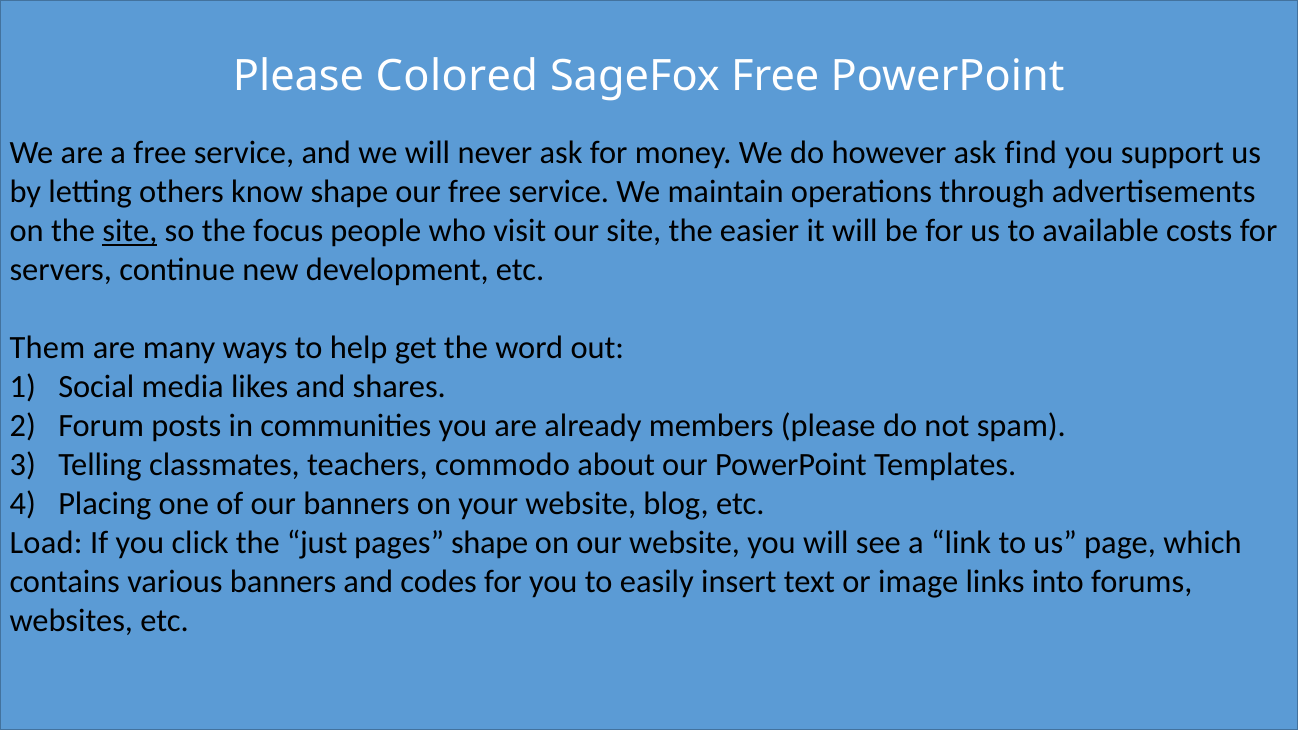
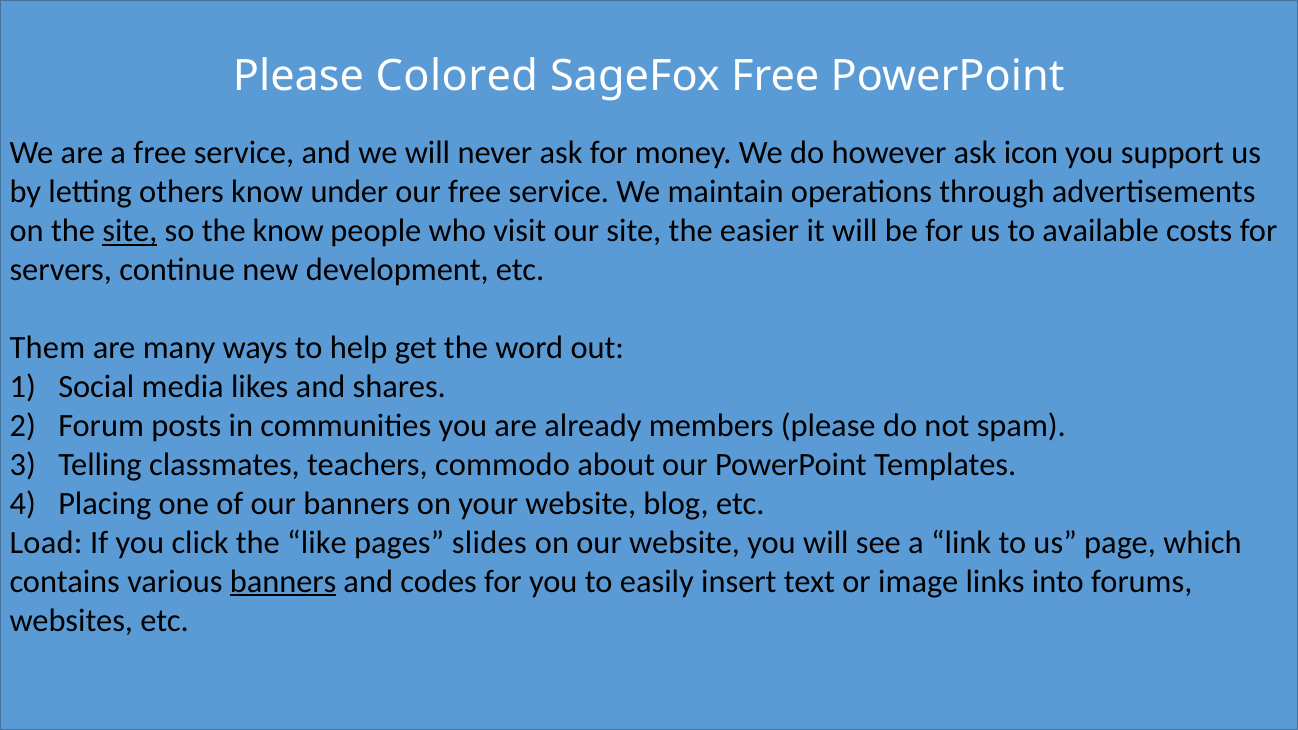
find: find -> icon (1031, 153)
know shape: shape -> under (349, 192)
the focus: focus -> know (288, 231)
just: just -> like (317, 543)
pages shape: shape -> slides (489, 543)
banners underline: none -> present (283, 581)
